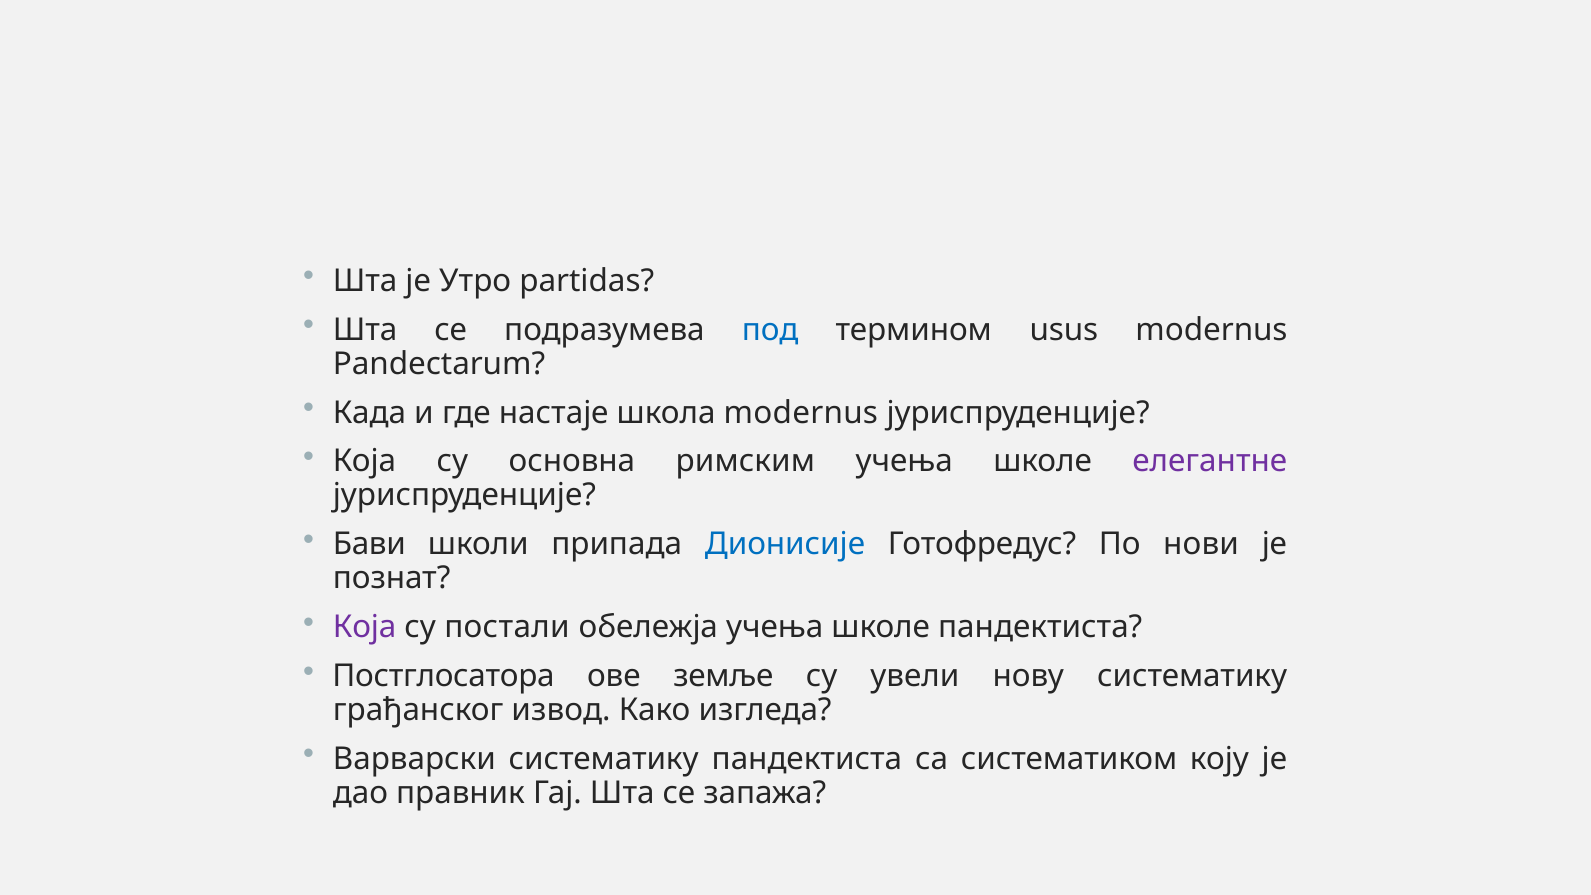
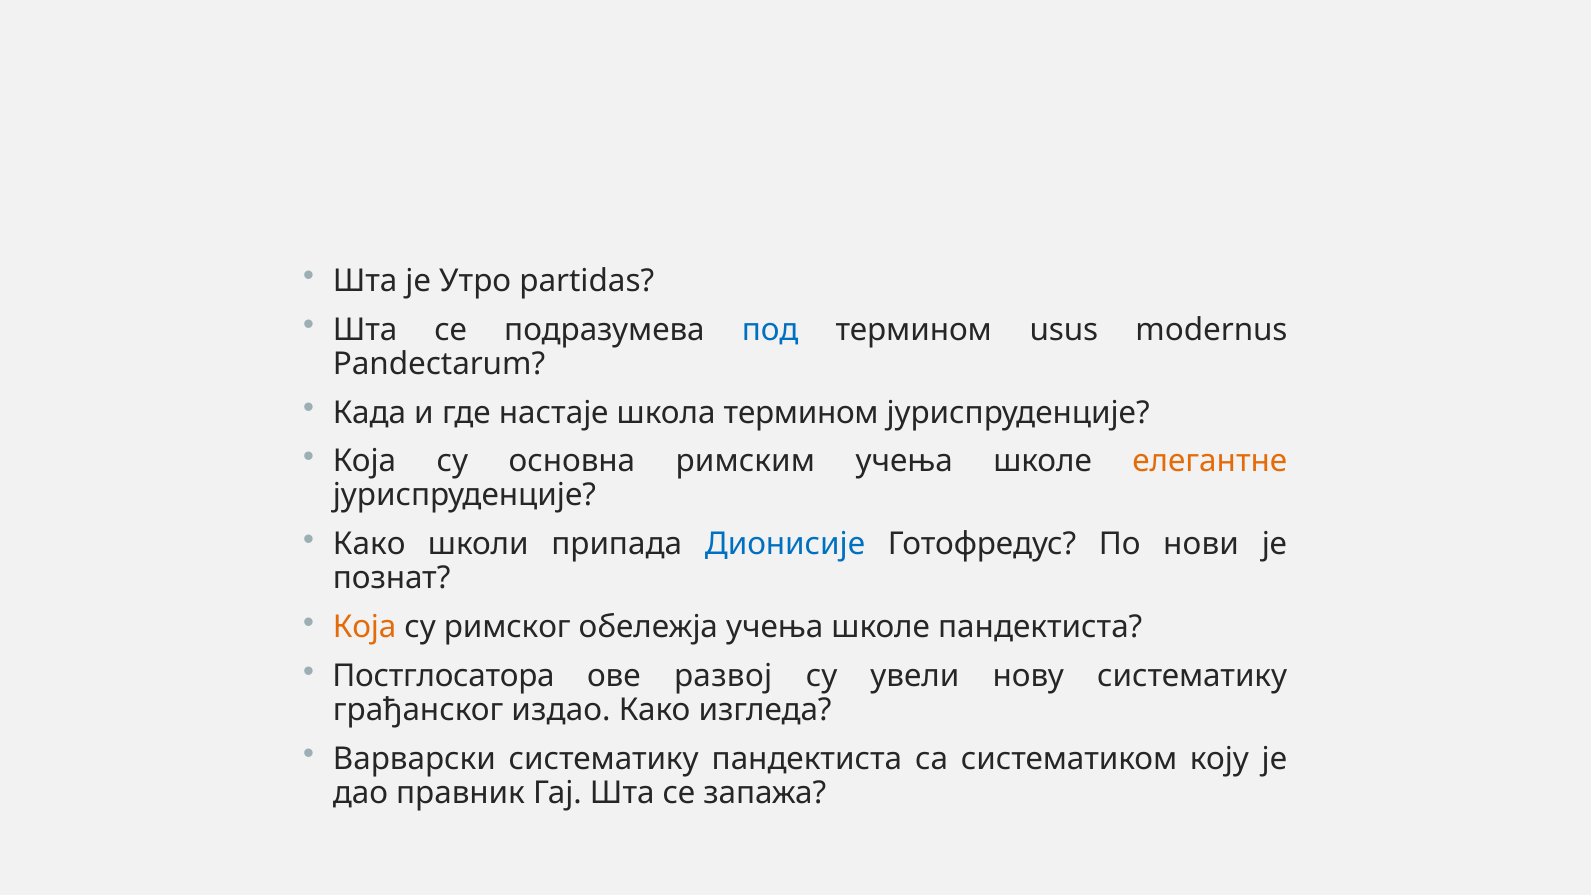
школа modernus: modernus -> термином (801, 413)
елегантне colour: purple -> orange (1210, 462)
Бави: Бави -> Како (369, 544)
Која colour: purple -> orange (365, 627)
постали: постали -> римског (507, 627)
земље: земље -> развој (723, 676)
извод: извод -> издао (561, 710)
